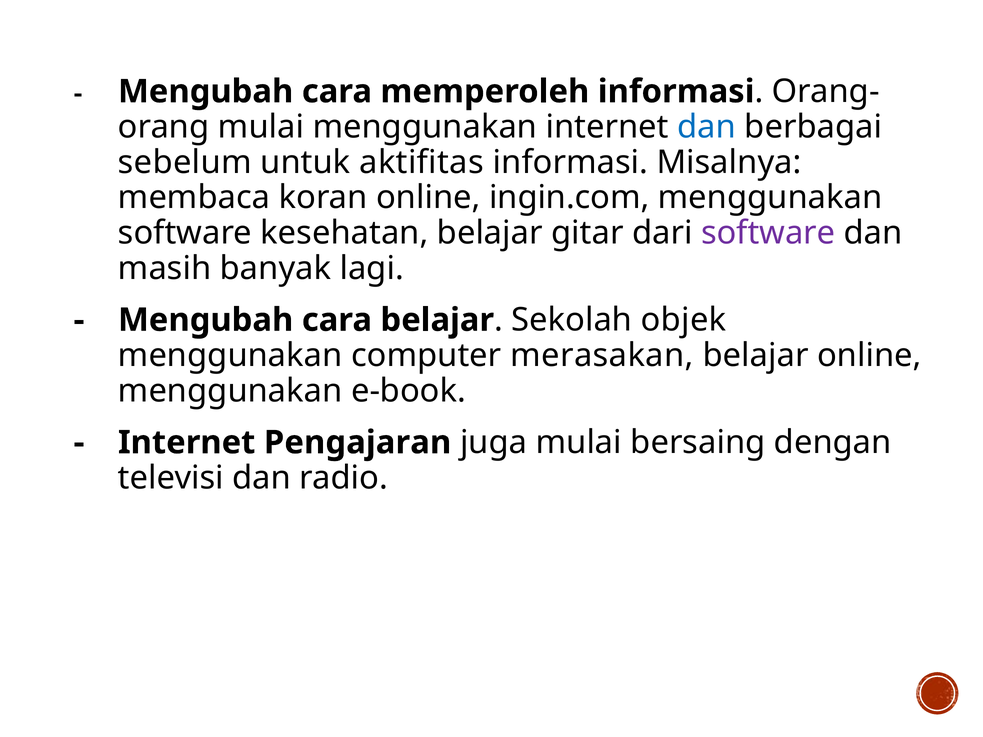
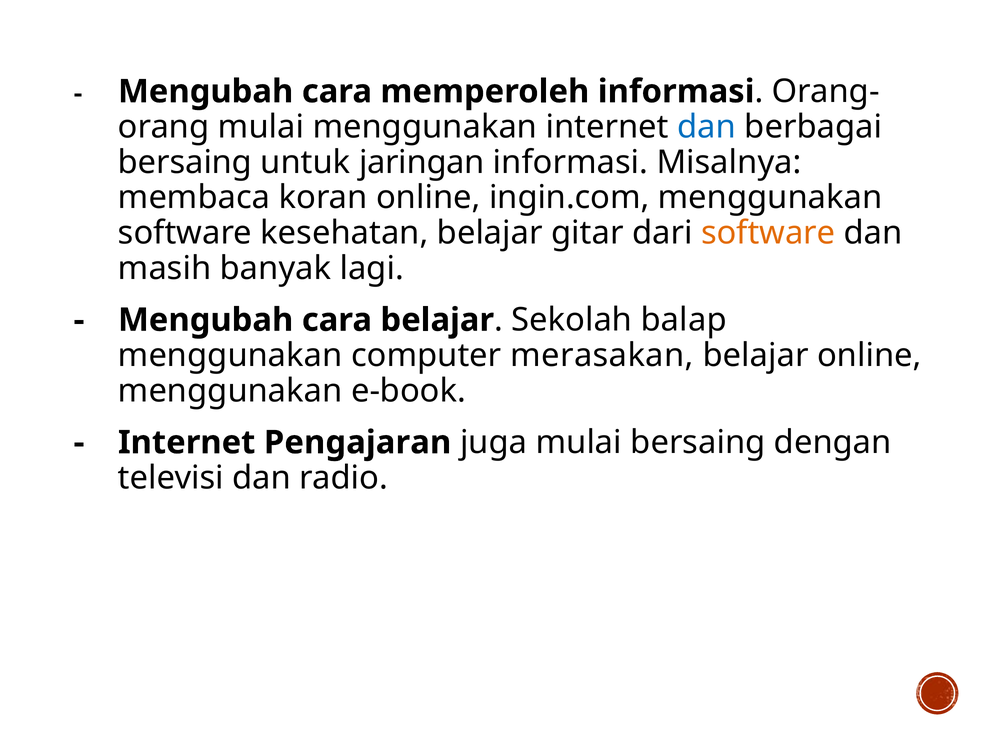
sebelum: sebelum -> bersaing (185, 162)
aktifitas: aktifitas -> jaringan (422, 162)
software colour: purple -> orange (768, 233)
objek: objek -> balap (684, 320)
